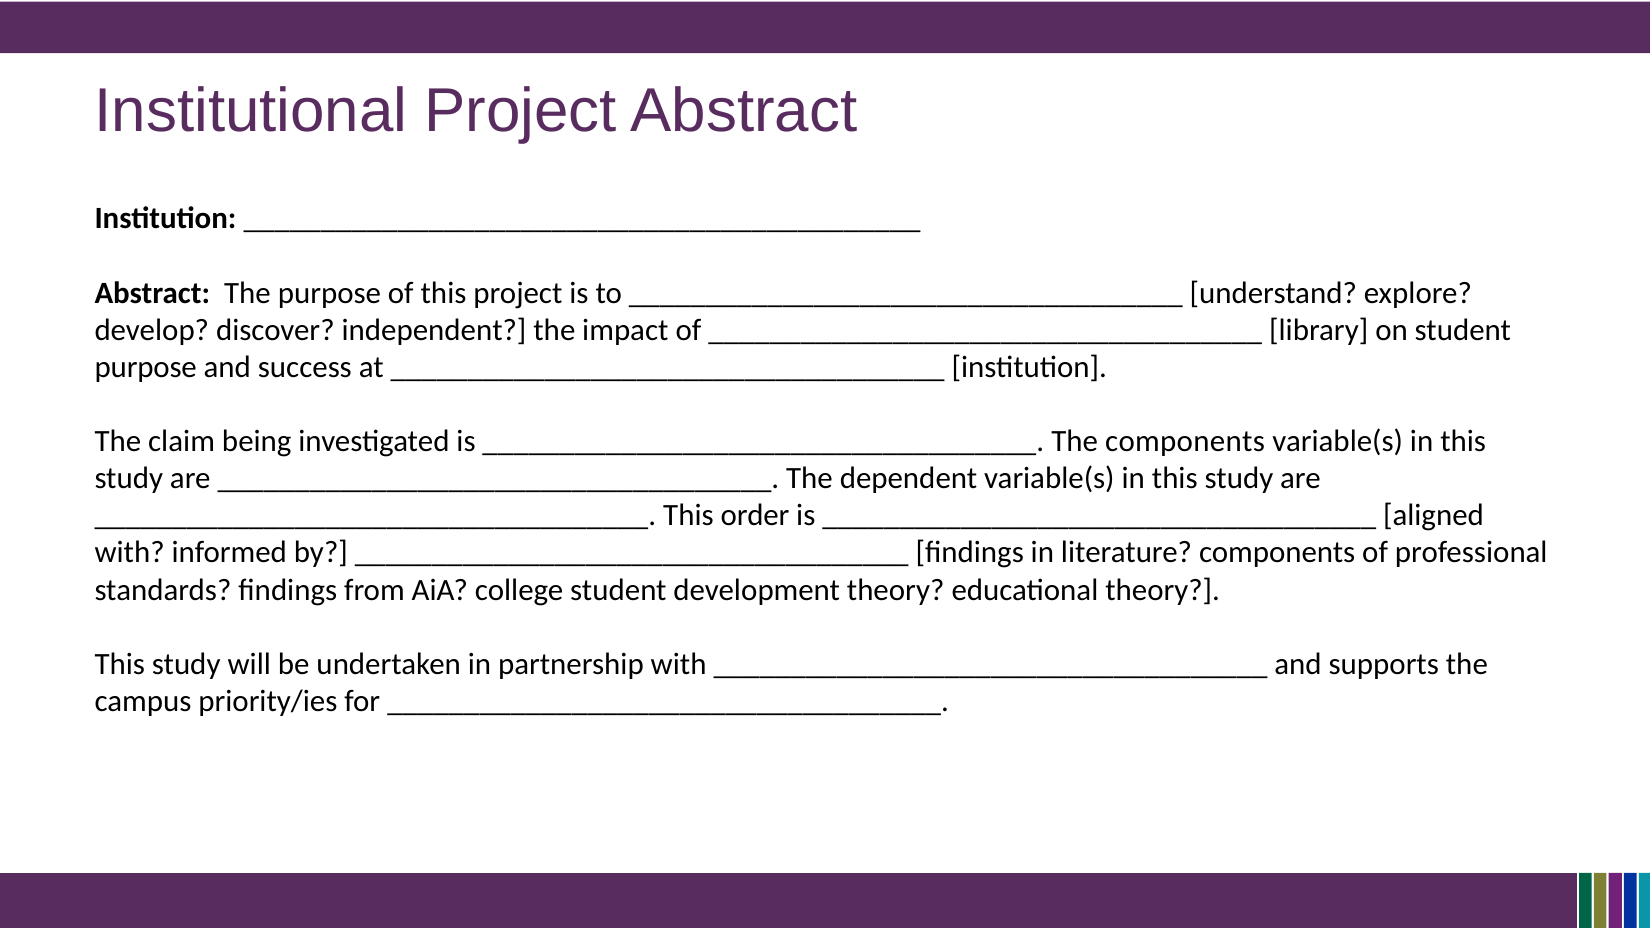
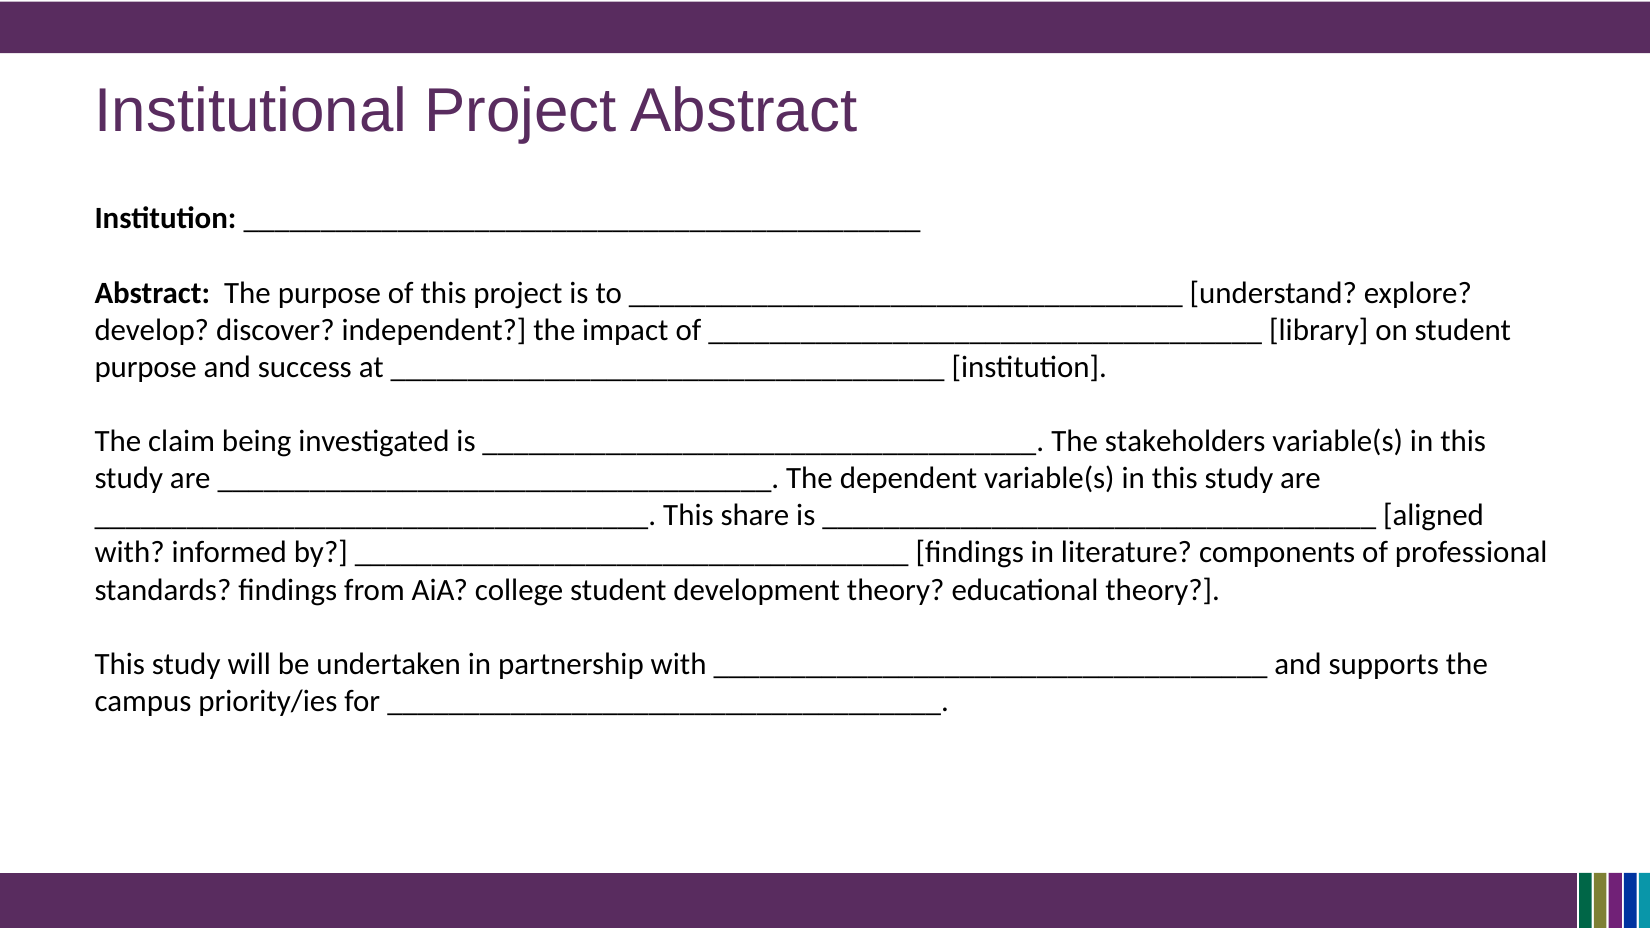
The components: components -> stakeholders (1185, 441)
order: order -> share (755, 516)
